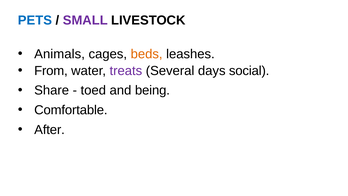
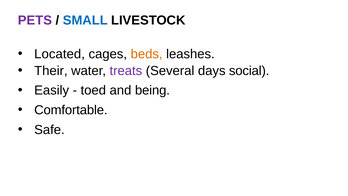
PETS colour: blue -> purple (35, 20)
SMALL colour: purple -> blue (85, 20)
Animals: Animals -> Located (60, 54)
From: From -> Their (51, 71)
Share: Share -> Easily (52, 90)
After: After -> Safe (49, 130)
